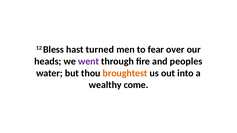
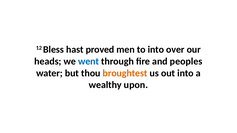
turned: turned -> proved (100, 50)
to fear: fear -> into (156, 50)
went colour: purple -> blue (89, 61)
come: come -> upon (136, 85)
